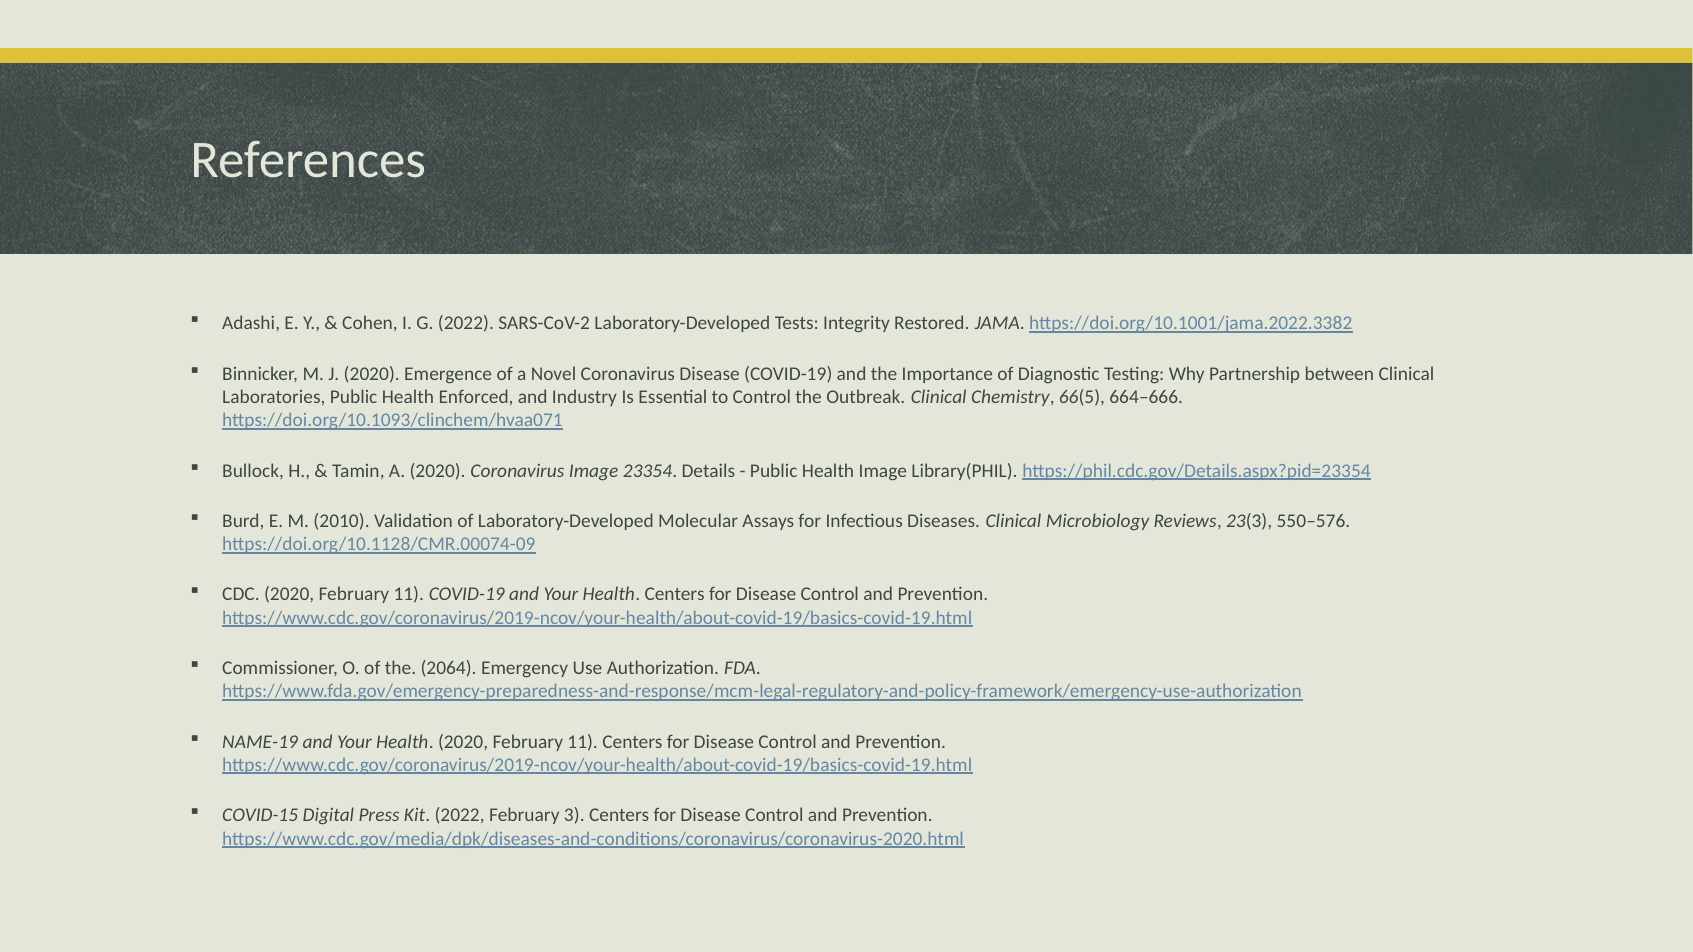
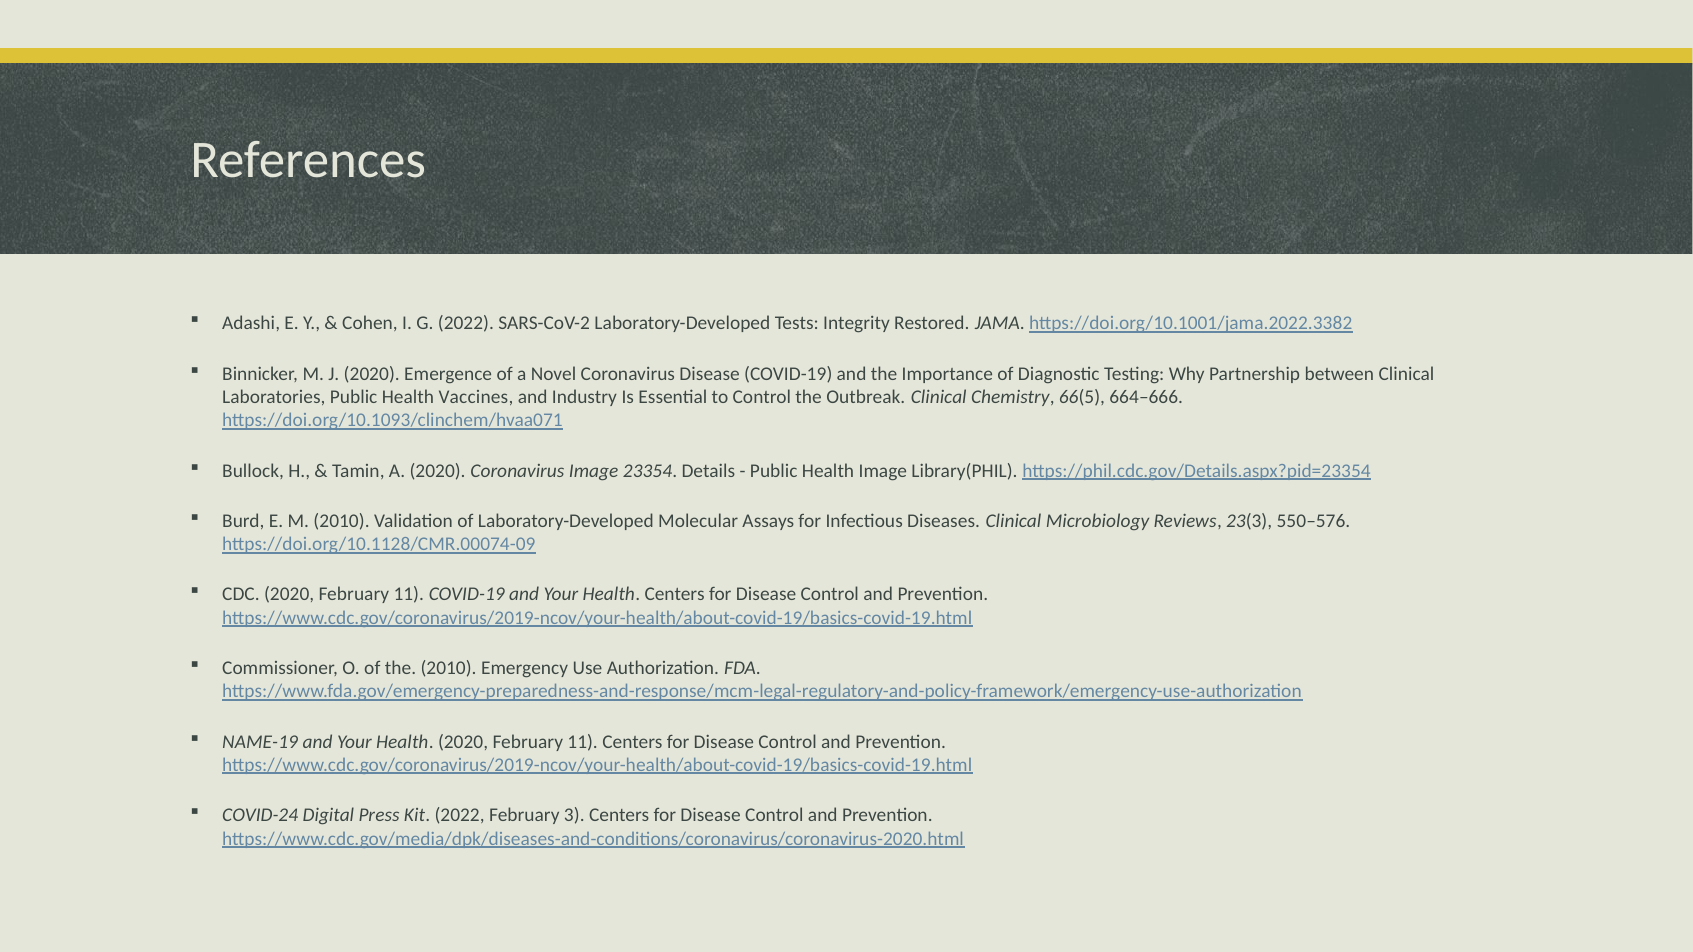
Enforced: Enforced -> Vaccines (476, 397)
the 2064: 2064 -> 2010 (449, 668)
COVID-15: COVID-15 -> COVID-24 (260, 816)
